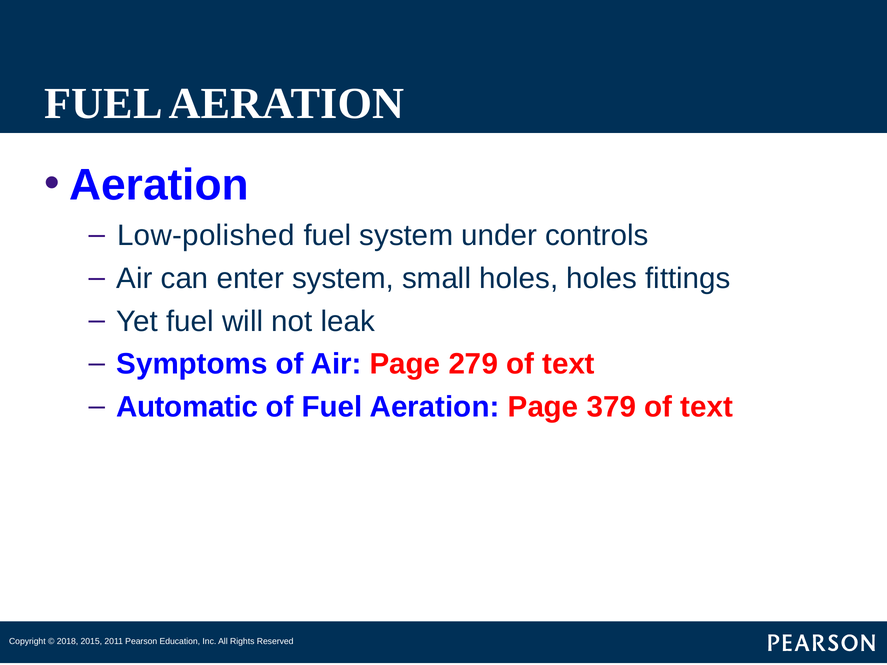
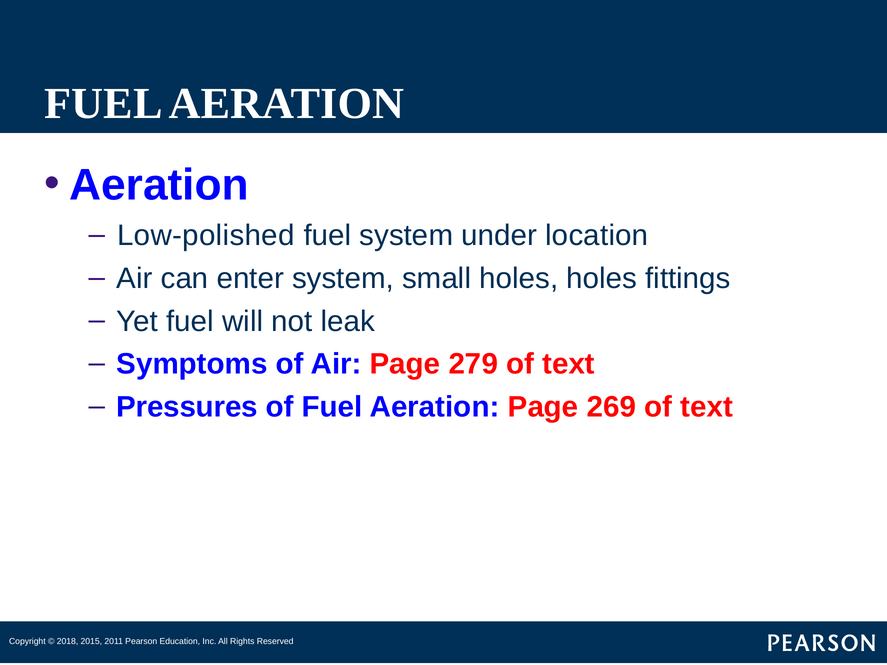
controls: controls -> location (597, 236)
Automatic: Automatic -> Pressures (187, 407)
379: 379 -> 269 (611, 407)
